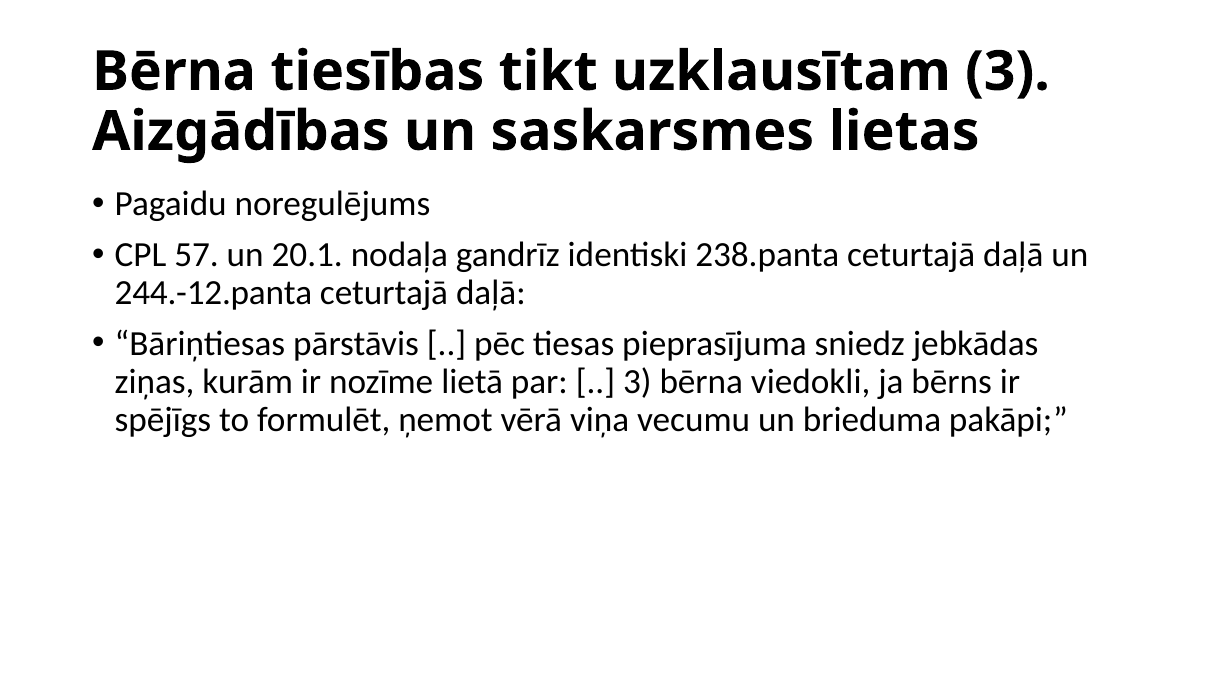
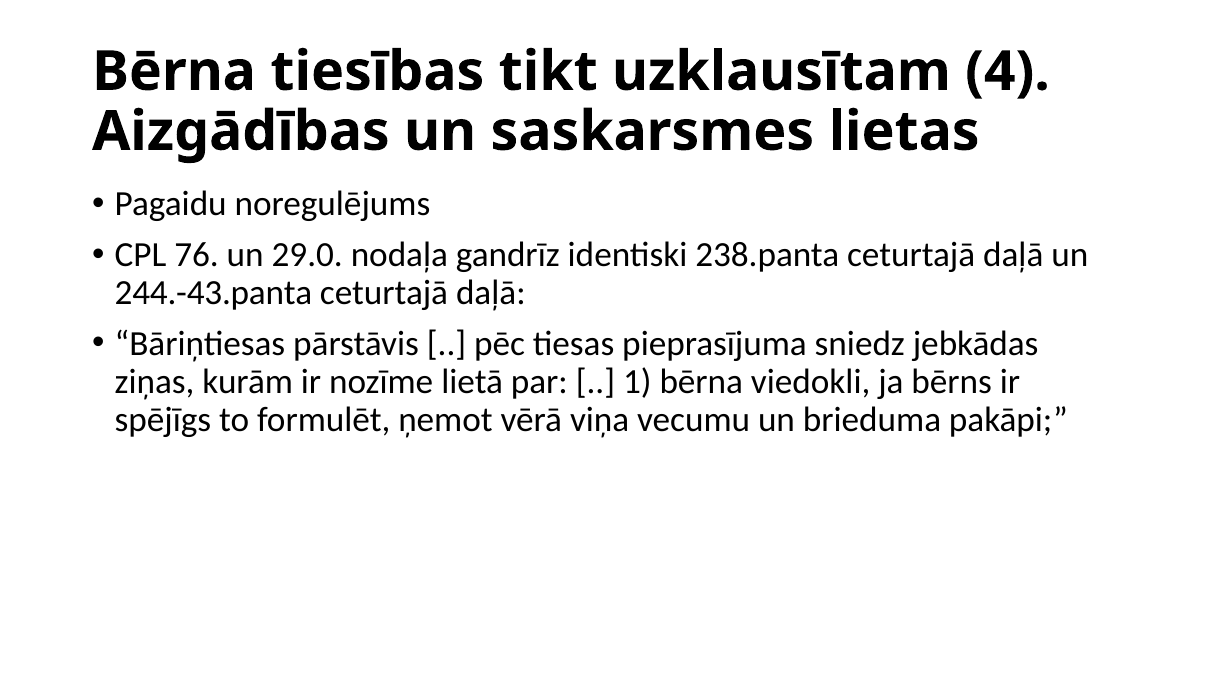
uzklausītam 3: 3 -> 4 (1007, 72)
57: 57 -> 76 (197, 255)
20.1: 20.1 -> 29.0 (307, 255)
244.-12.panta: 244.-12.panta -> 244.-43.panta (214, 293)
3: 3 -> 1 (637, 381)
